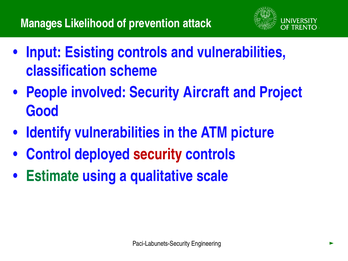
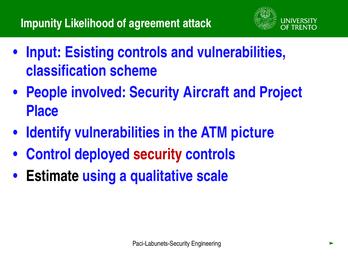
Manages: Manages -> Impunity (41, 23)
prevention: prevention -> agreement (154, 23)
Good: Good -> Place (42, 111)
Estimate colour: green -> black (53, 176)
